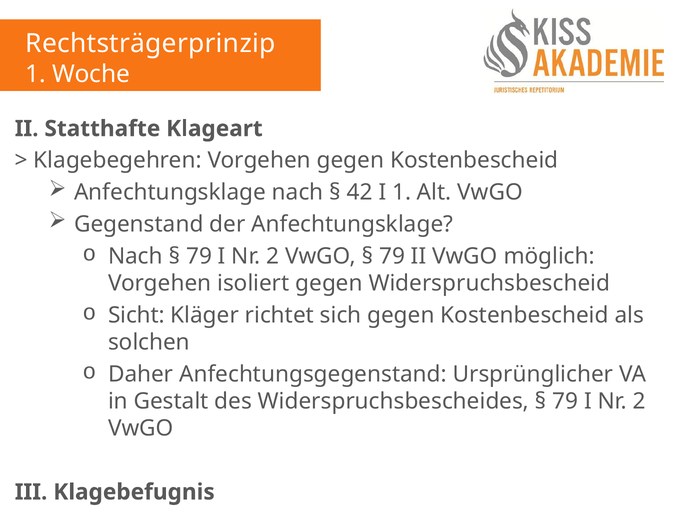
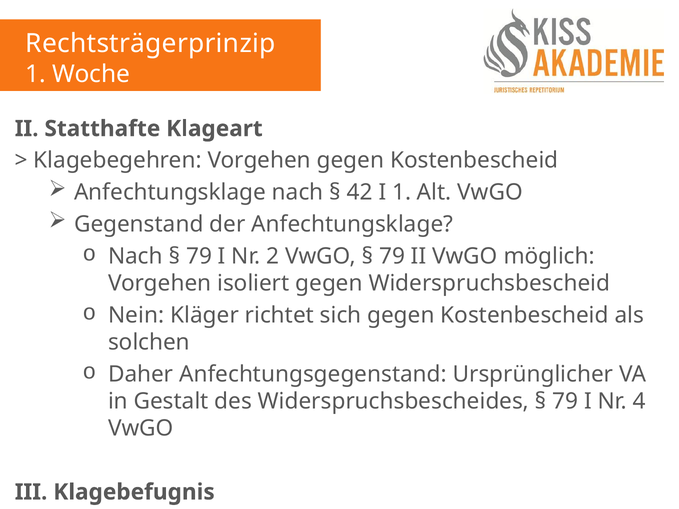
Sicht: Sicht -> Nein (136, 315)
2: 2 -> 4 (639, 401)
